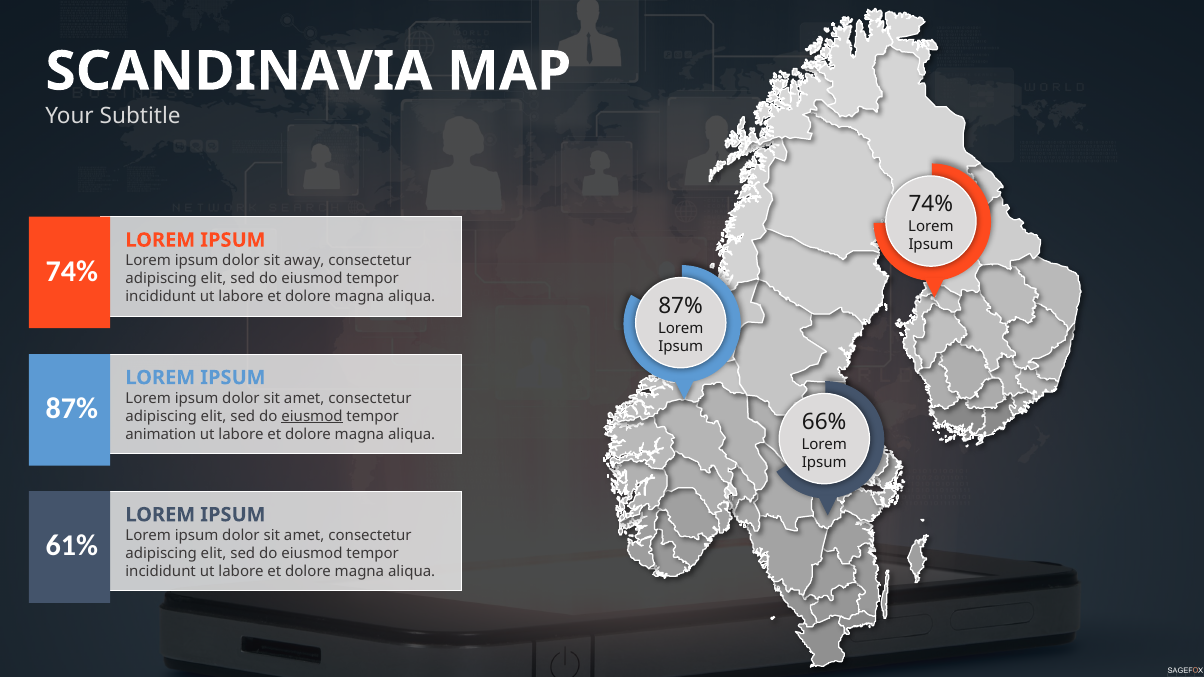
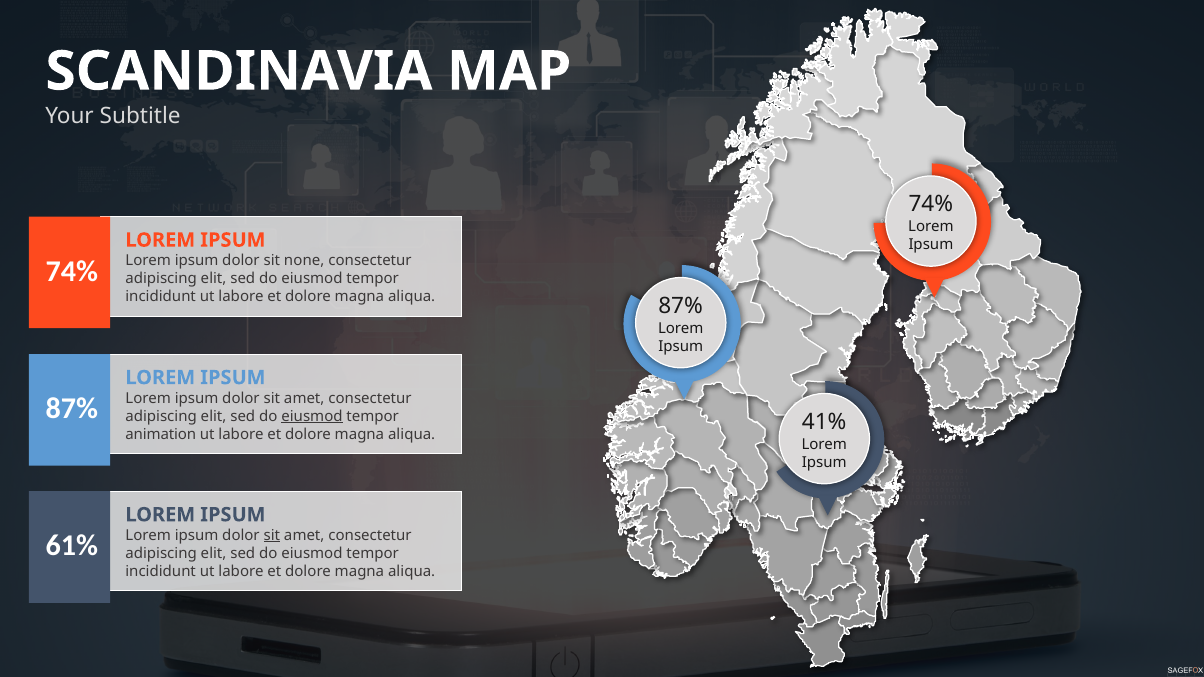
away: away -> none (304, 261)
66%: 66% -> 41% (824, 422)
sit underline: none -> present (272, 536)
